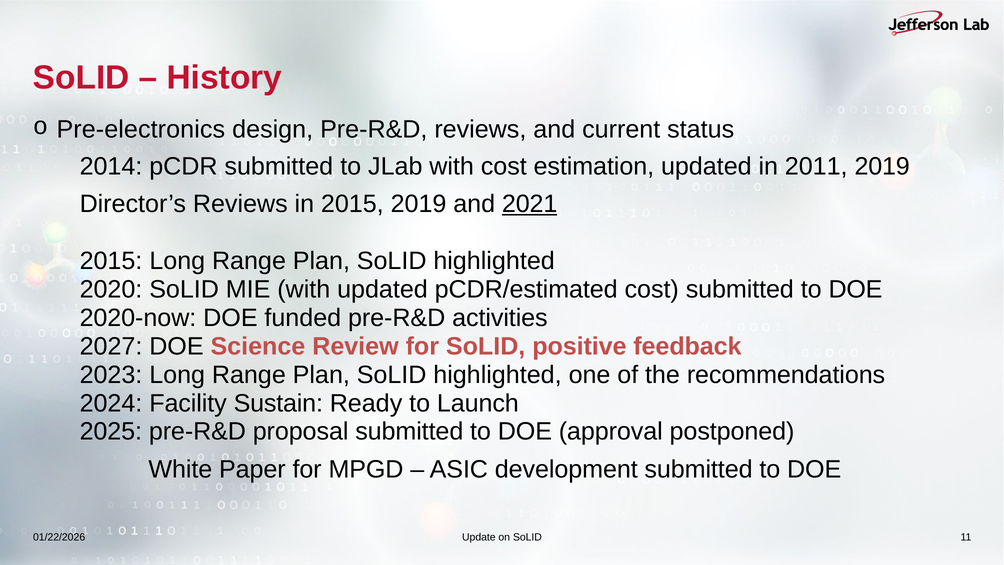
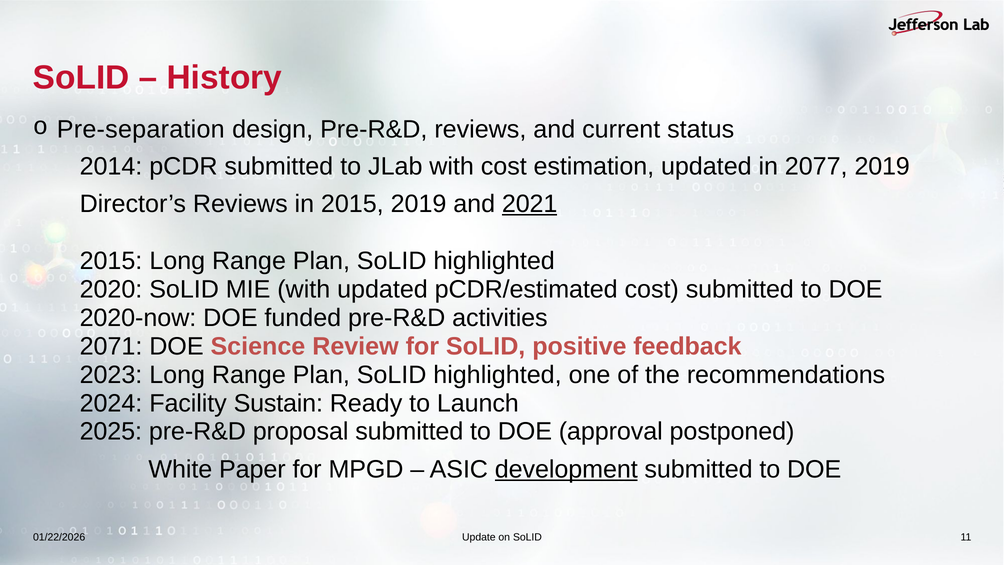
Pre-electronics: Pre-electronics -> Pre-separation (141, 129)
2011: 2011 -> 2077 (816, 167)
2027: 2027 -> 2071 (111, 346)
development underline: none -> present (566, 469)
